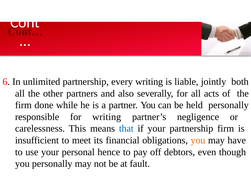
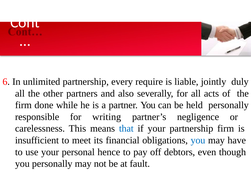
every writing: writing -> require (149, 82)
both: both -> duly (240, 82)
you colour: orange -> blue (198, 140)
